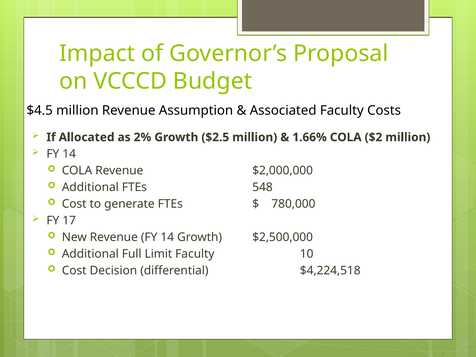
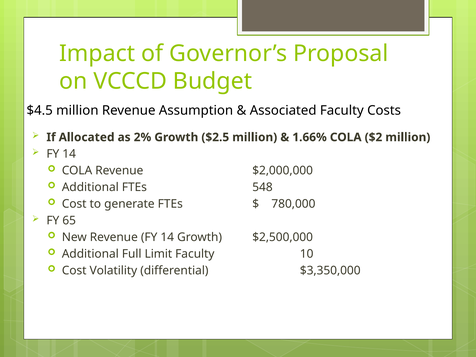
17: 17 -> 65 (69, 221)
Decision: Decision -> Volatility (113, 271)
$4,224,518: $4,224,518 -> $3,350,000 (330, 271)
